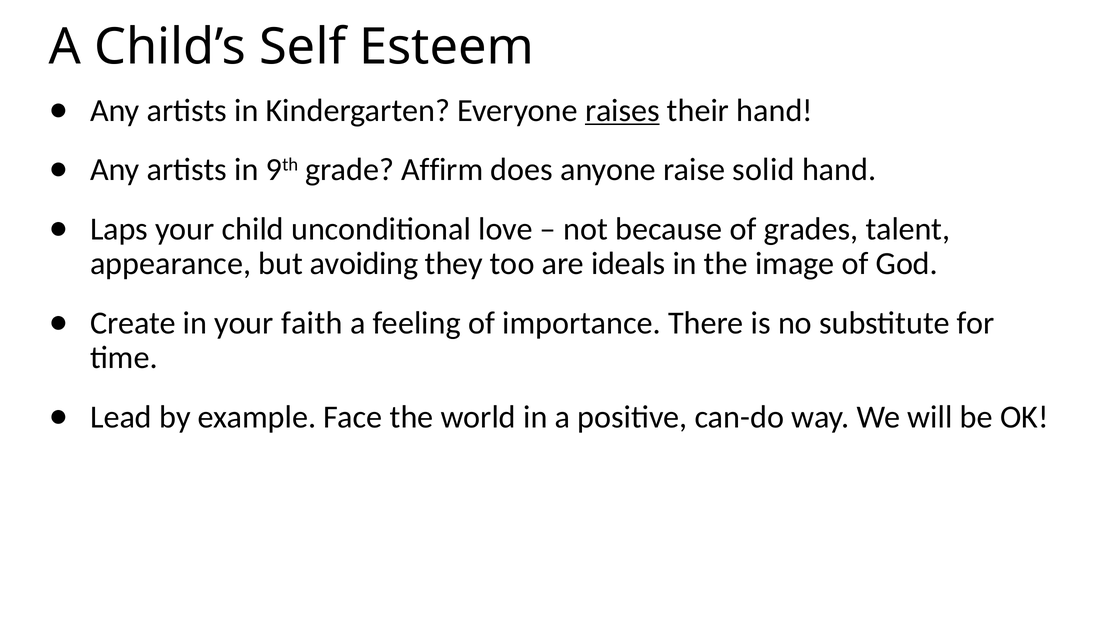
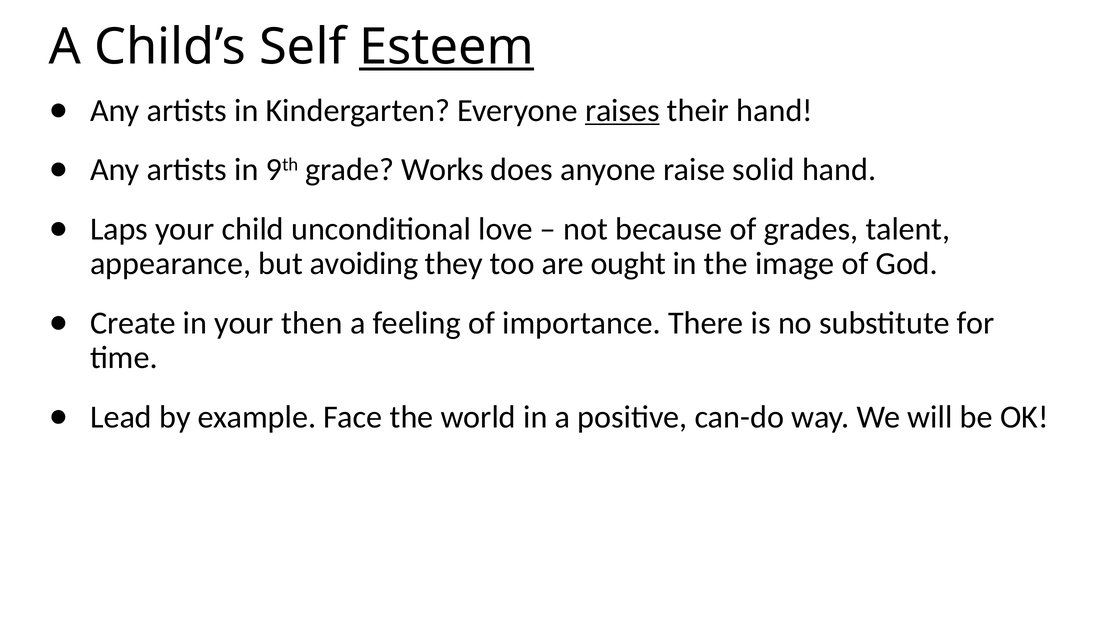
Esteem underline: none -> present (447, 47)
Affirm: Affirm -> Works (442, 170)
ideals: ideals -> ought (628, 264)
faith: faith -> then (312, 323)
